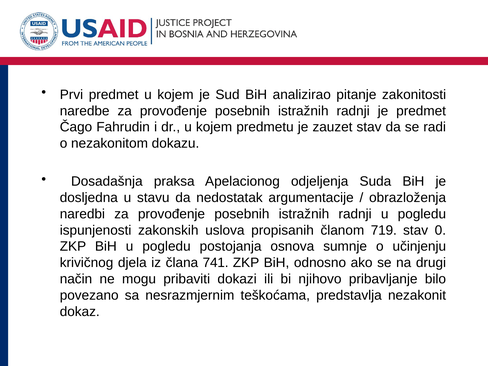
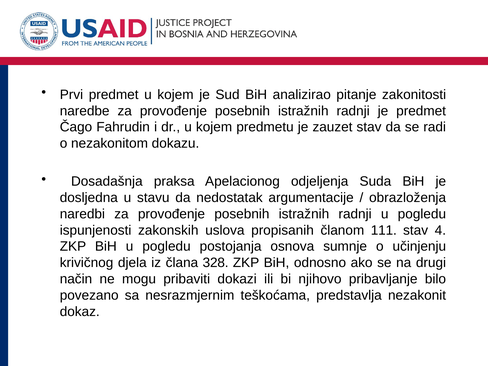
719: 719 -> 111 (384, 230)
0: 0 -> 4 (440, 230)
741: 741 -> 328 (216, 263)
